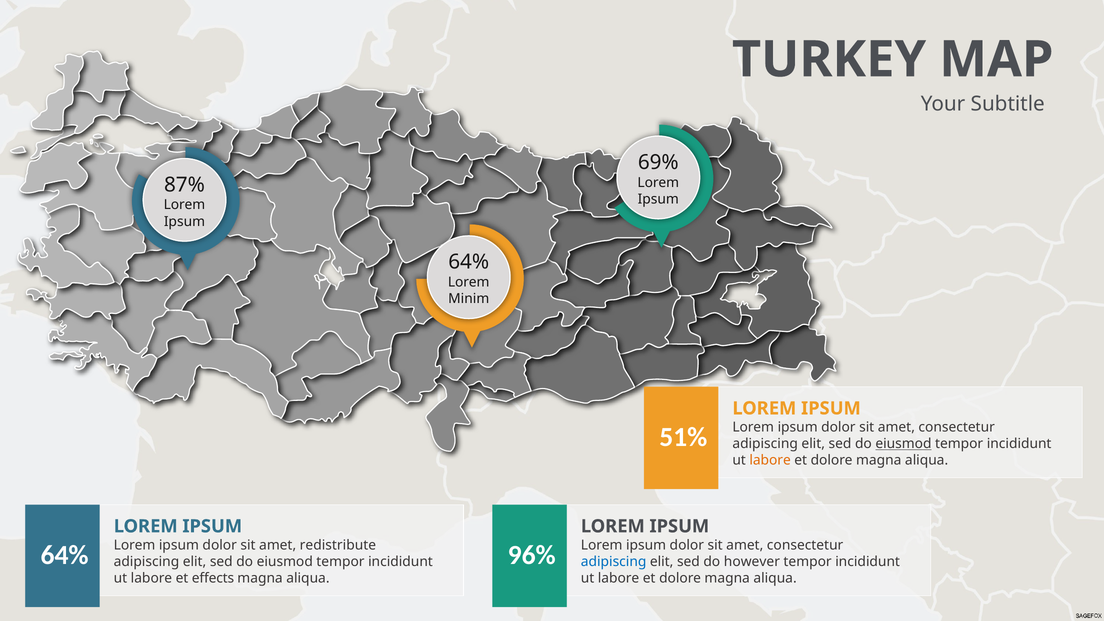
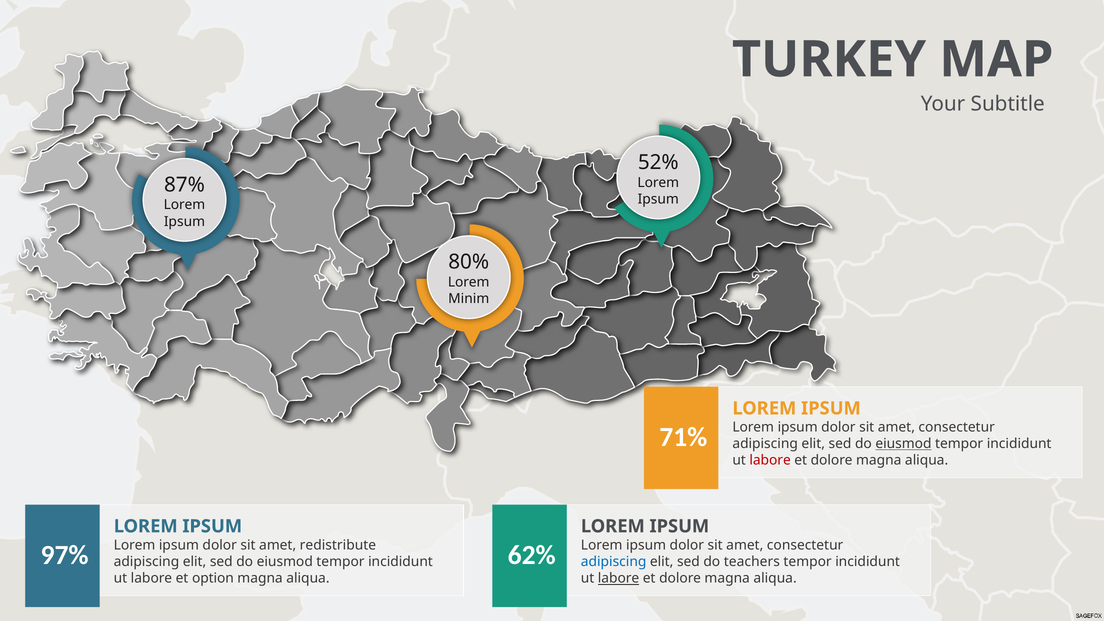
69%: 69% -> 52% (658, 162)
64%: 64% -> 80% (469, 262)
51%: 51% -> 71% (683, 437)
labore colour: orange -> red (770, 460)
64%: 64% -> 97% (65, 555)
96%: 96% -> 62% (532, 555)
however: however -> teachers (752, 562)
effects: effects -> option (213, 578)
labore underline: none -> present (619, 578)
